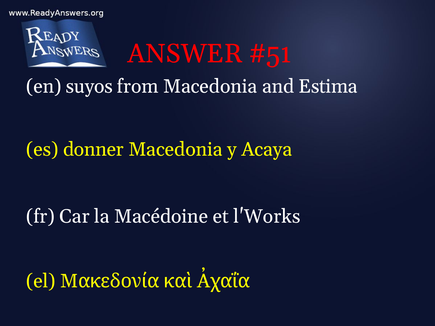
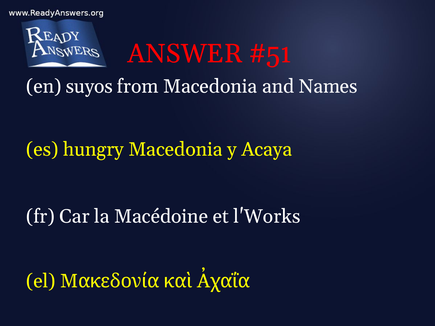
Estima: Estima -> Names (328, 87)
donner: donner -> hungry (93, 150)
